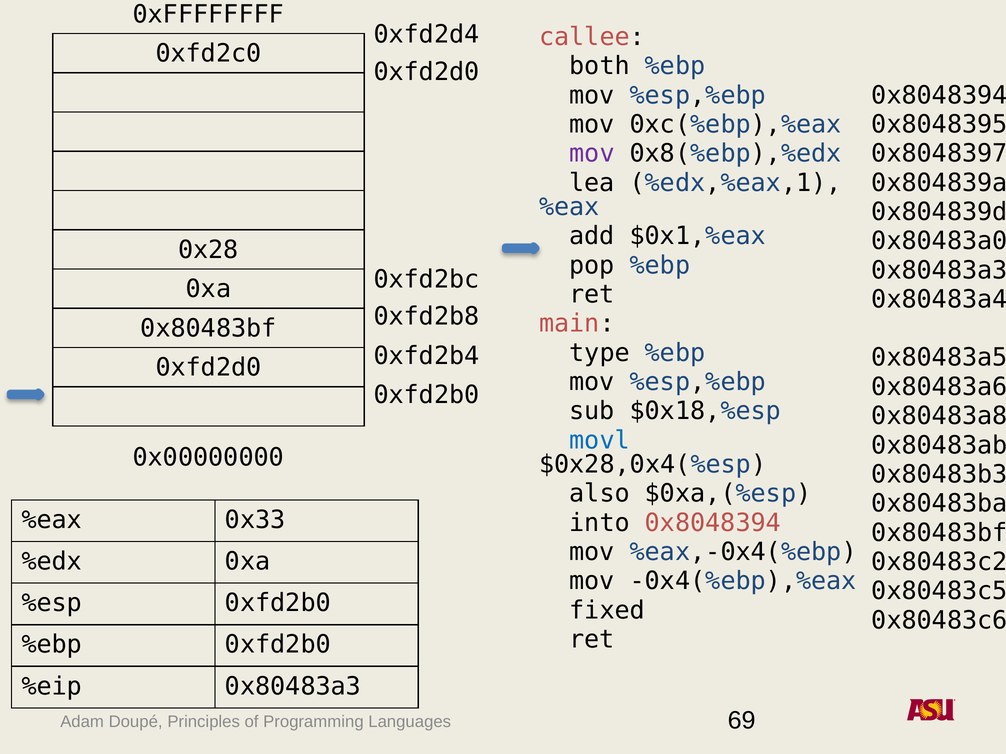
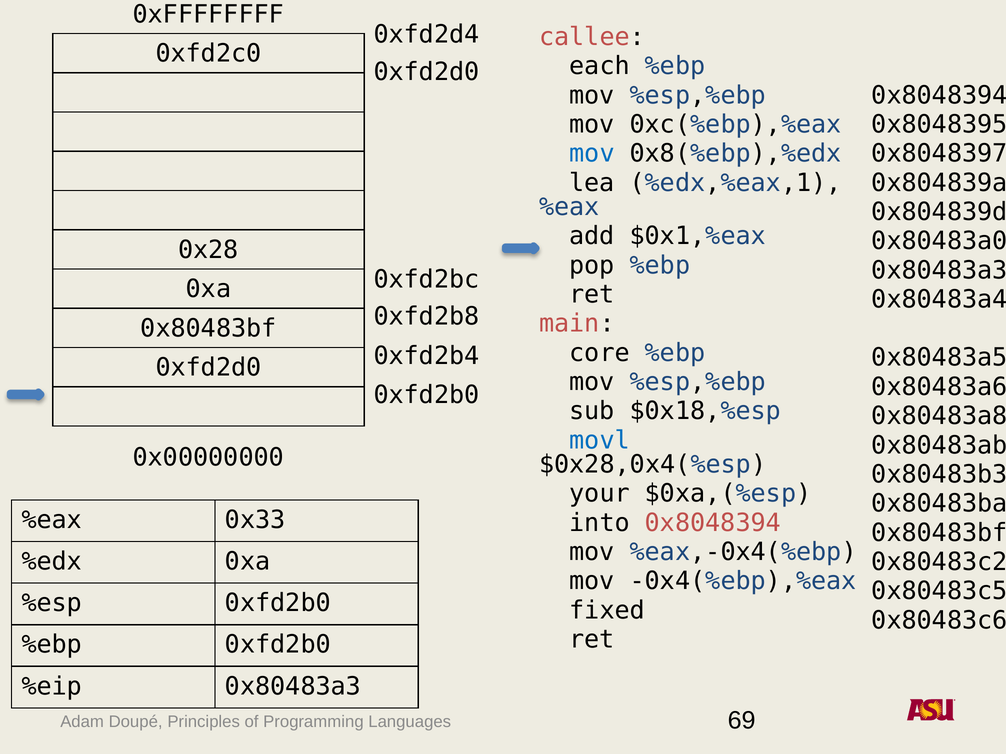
both: both -> each (600, 66)
mov colour: purple -> blue (592, 154)
type: type -> core (600, 353)
also: also -> your (600, 494)
